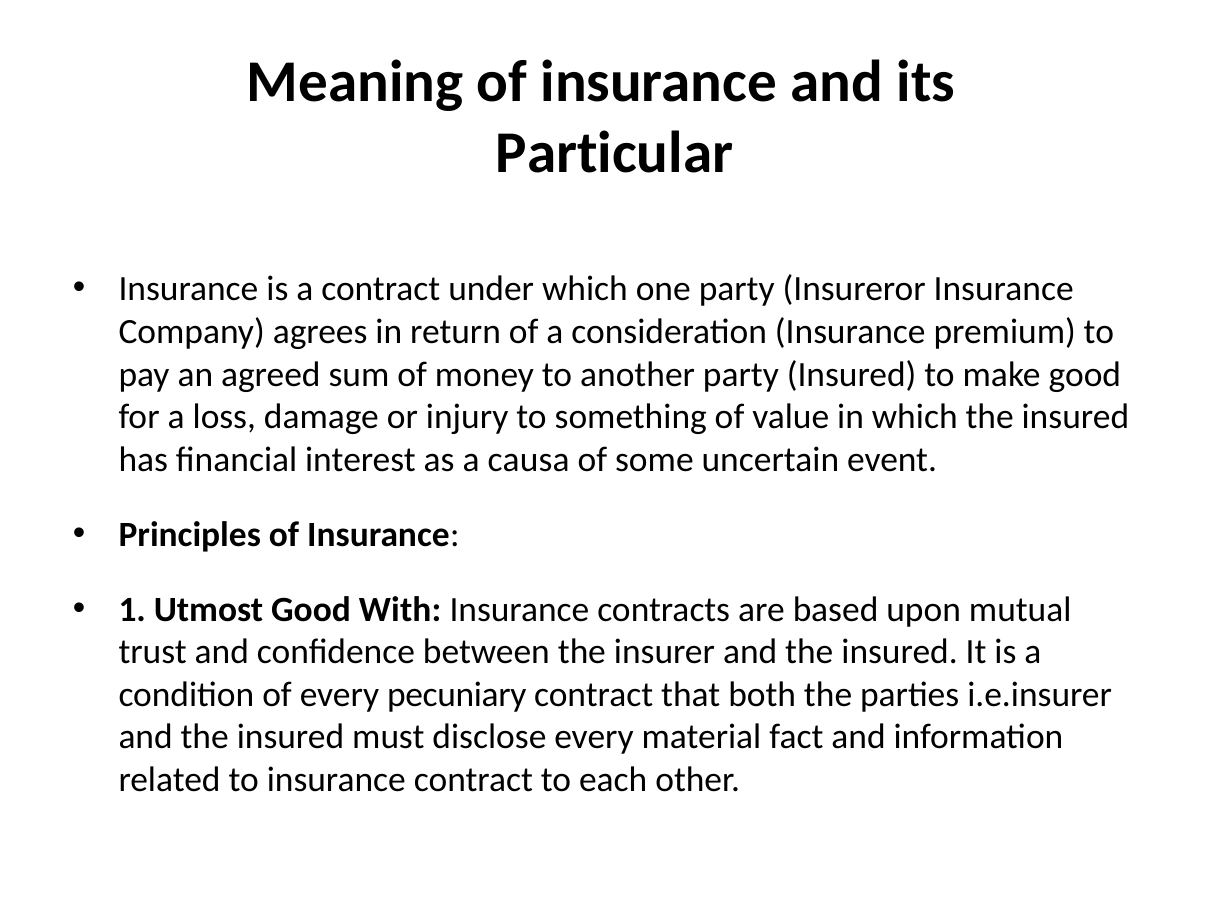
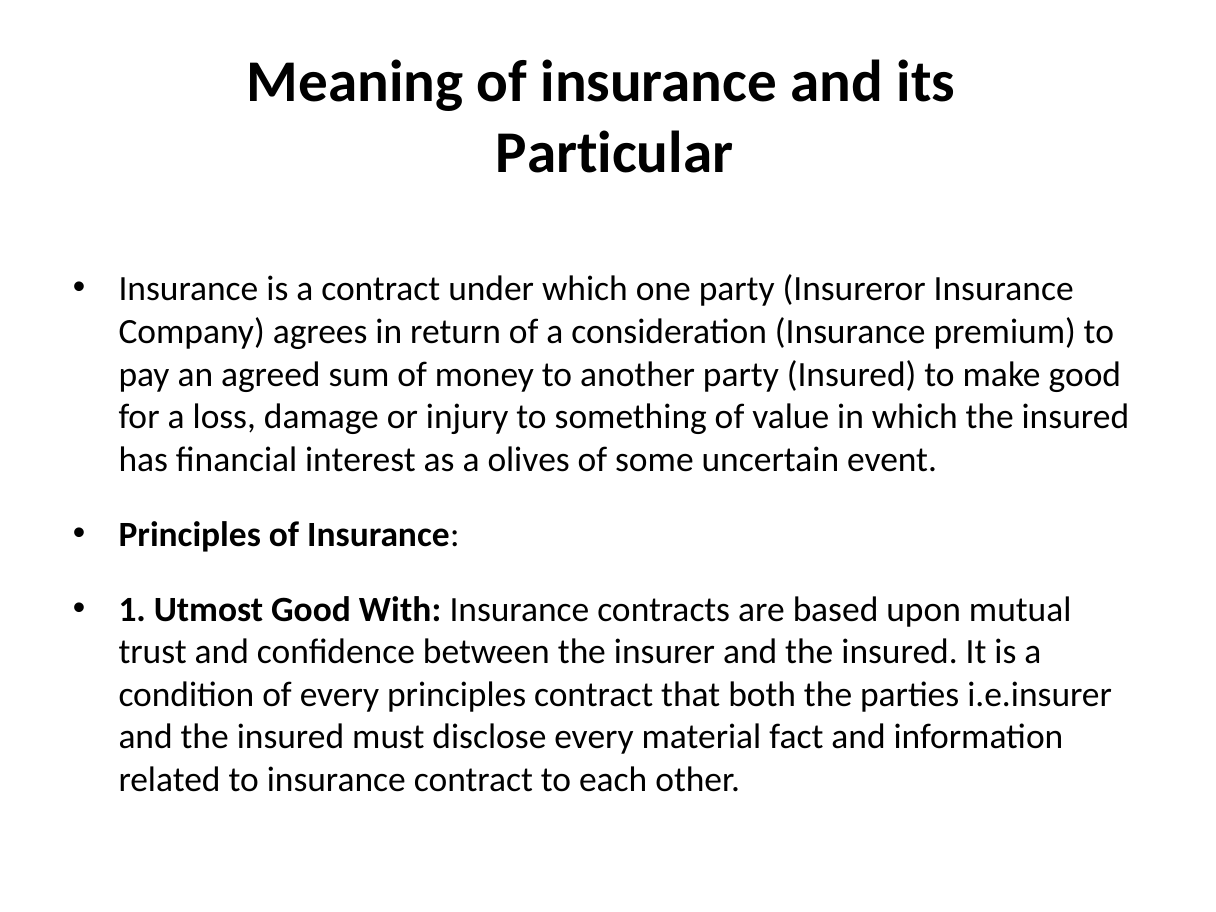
causa: causa -> olives (529, 459)
every pecuniary: pecuniary -> principles (457, 695)
